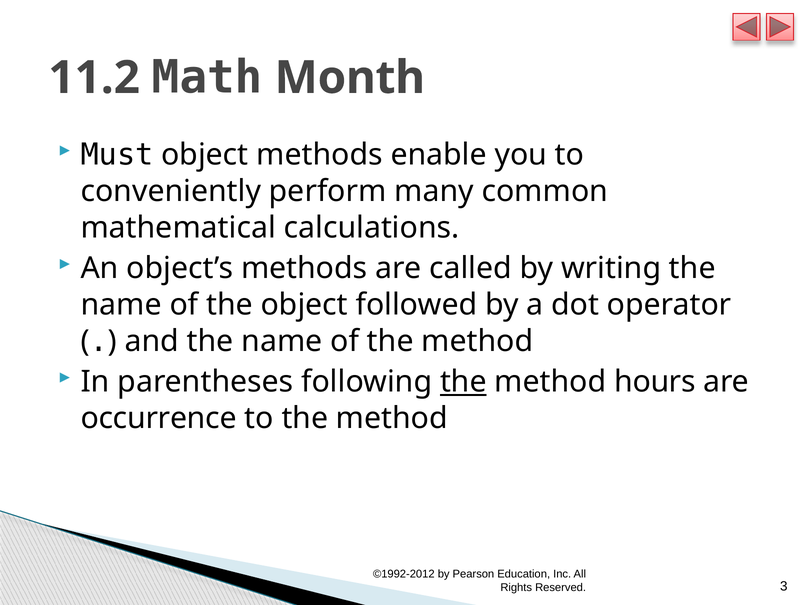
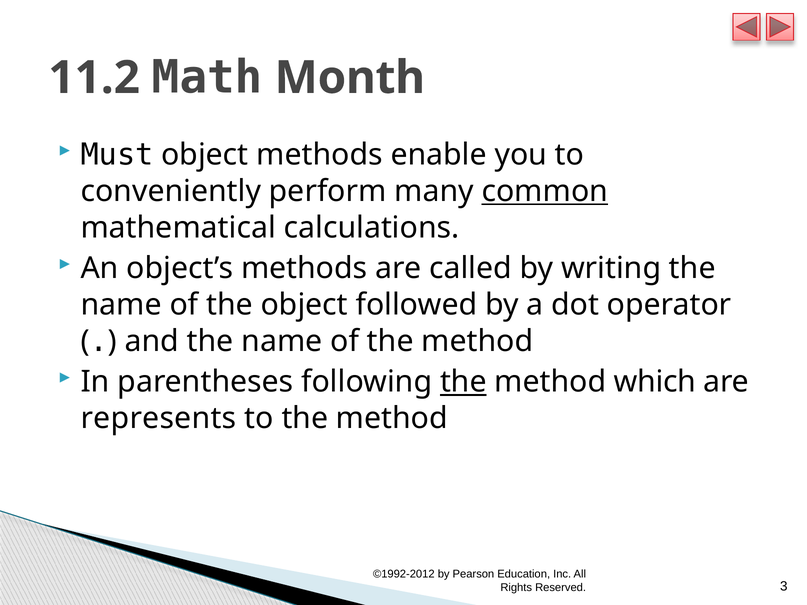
common underline: none -> present (545, 191)
hours: hours -> which (655, 382)
occurrence: occurrence -> represents (158, 418)
